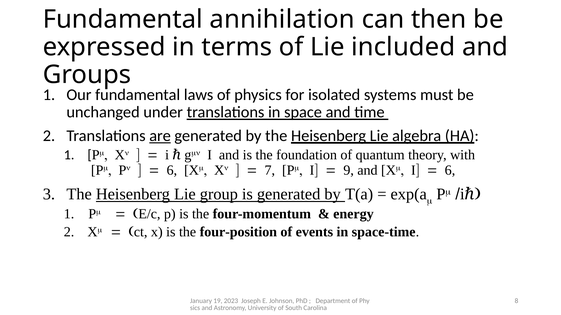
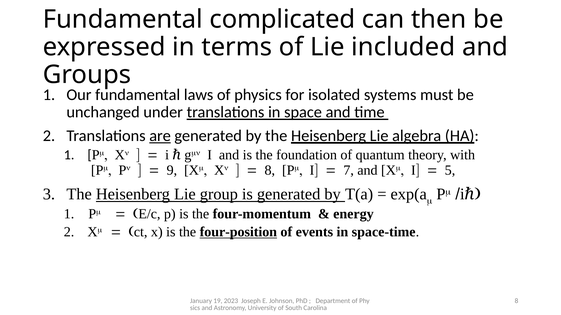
annihilation: annihilation -> complicated (282, 19)
6: 6 -> 9 (172, 170)
7: 7 -> 8 (270, 170)
9: 9 -> 7 (349, 170)
6: 6 -> 5 (450, 170)
four-position underline: none -> present (238, 232)
